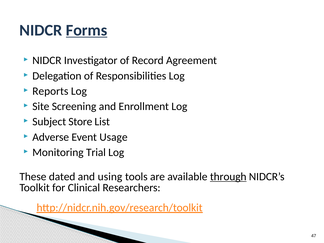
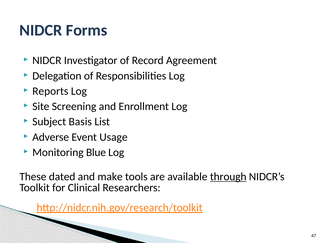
Forms underline: present -> none (87, 30)
Store: Store -> Basis (80, 122)
Trial: Trial -> Blue (96, 152)
using: using -> make (110, 177)
